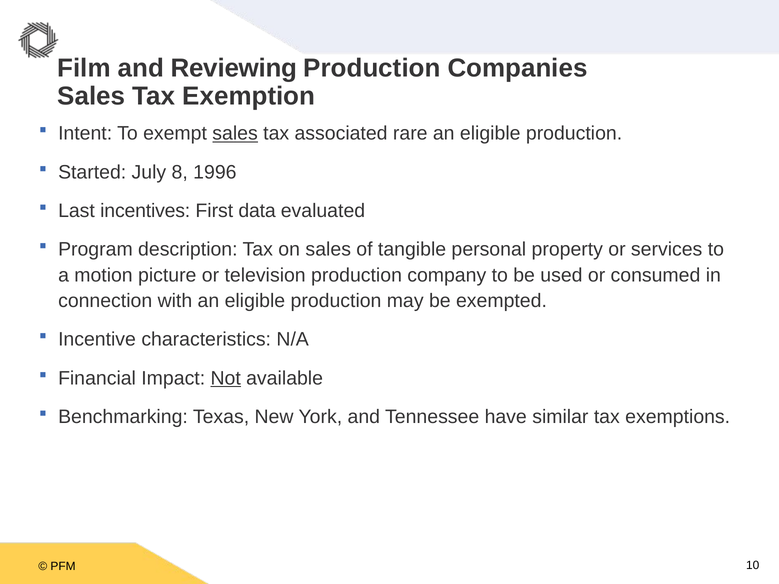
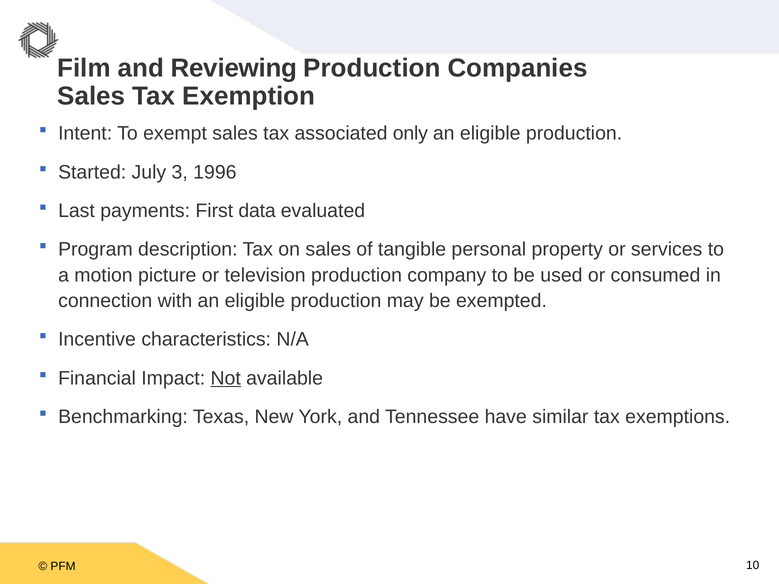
sales underline: present -> none (235, 134)
rare: rare -> only (410, 134)
8: 8 -> 3 (180, 172)
incentives: incentives -> payments (145, 211)
